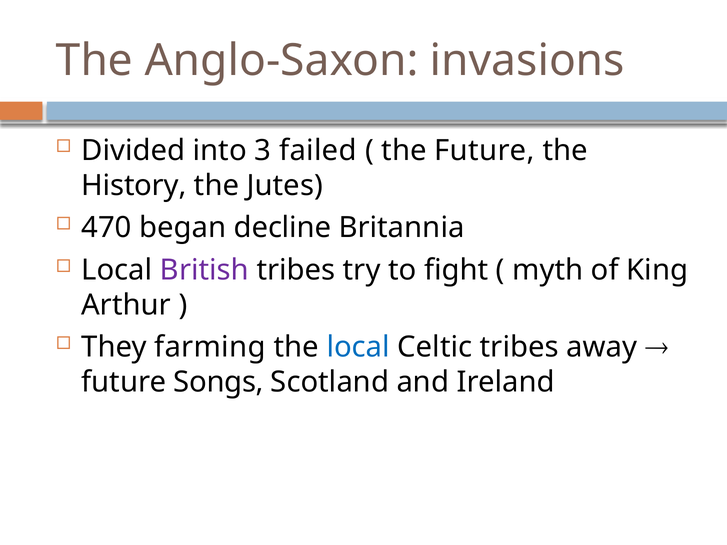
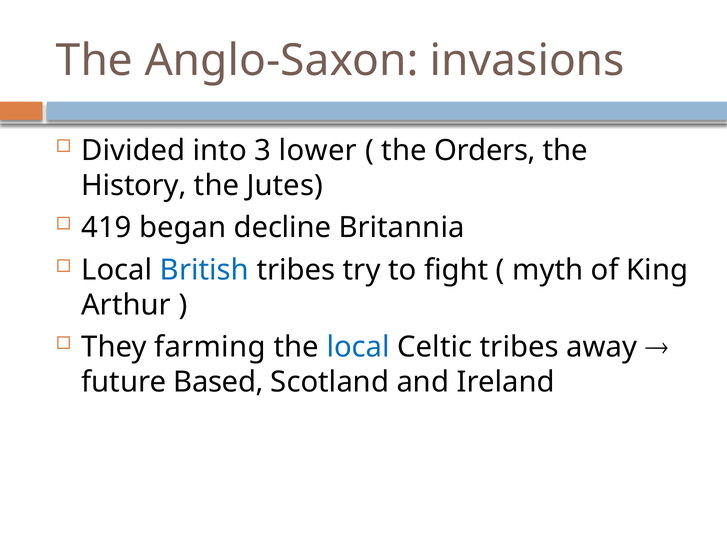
failed: failed -> lower (318, 150)
the Future: Future -> Orders (485, 150)
470: 470 -> 419 (106, 228)
British colour: purple -> blue (204, 270)
Songs: Songs -> Based (219, 383)
